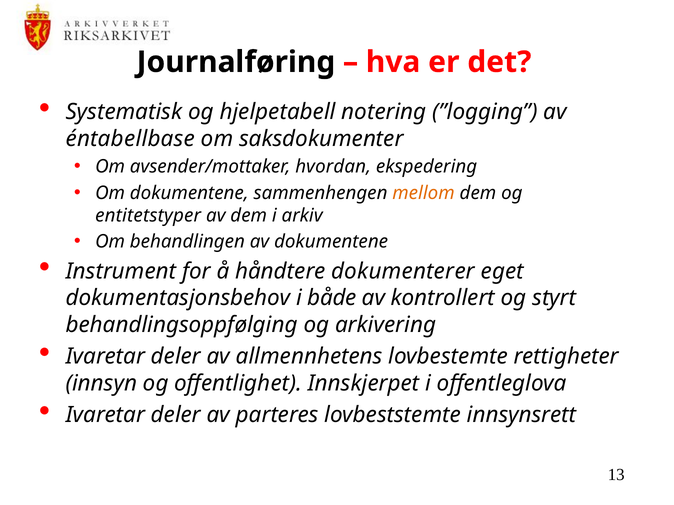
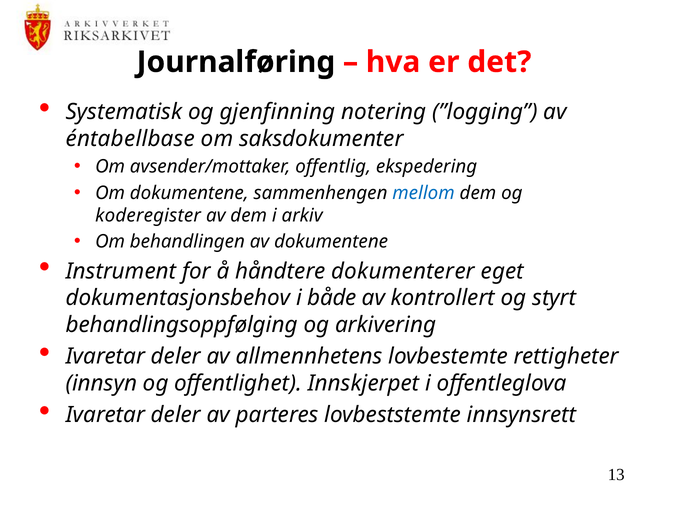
hjelpetabell: hjelpetabell -> gjenfinning (277, 112)
hvordan: hvordan -> offentlig (333, 167)
mellom colour: orange -> blue (424, 193)
entitetstyper: entitetstyper -> koderegister (148, 216)
